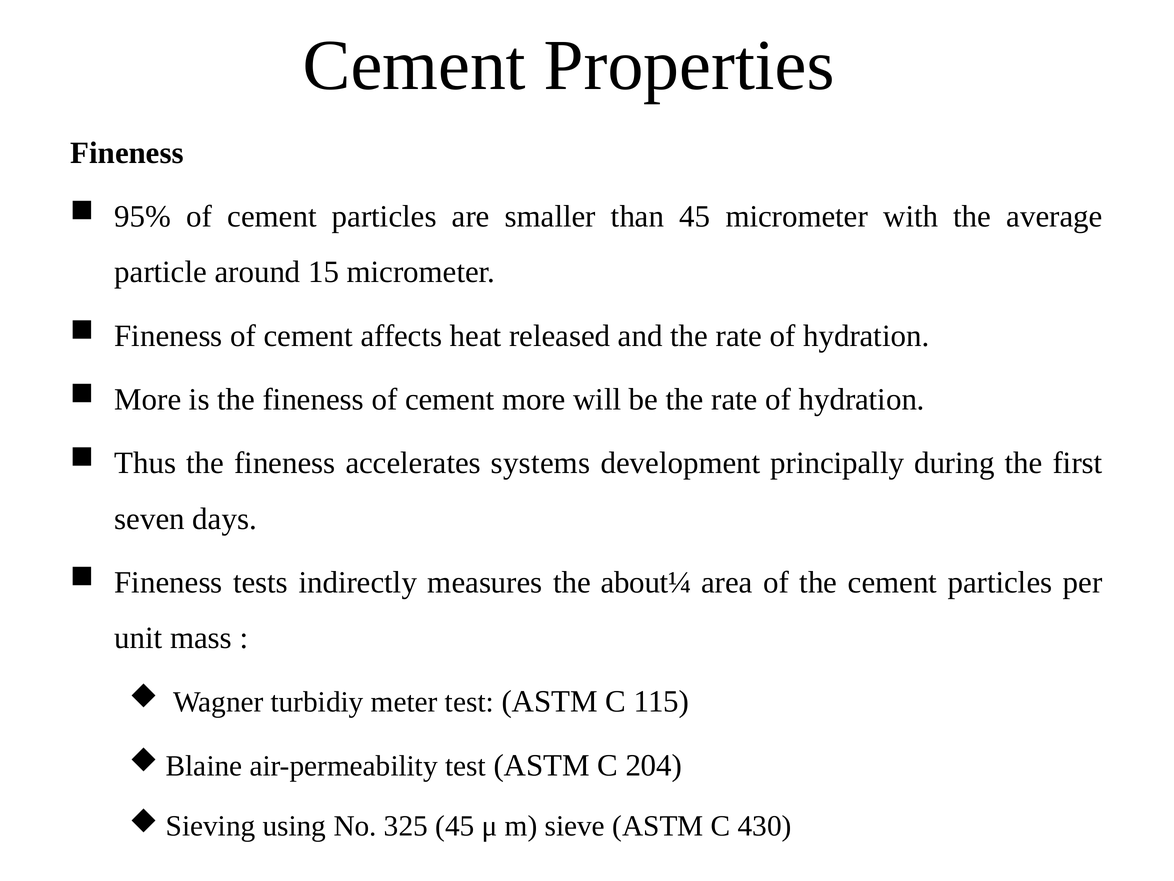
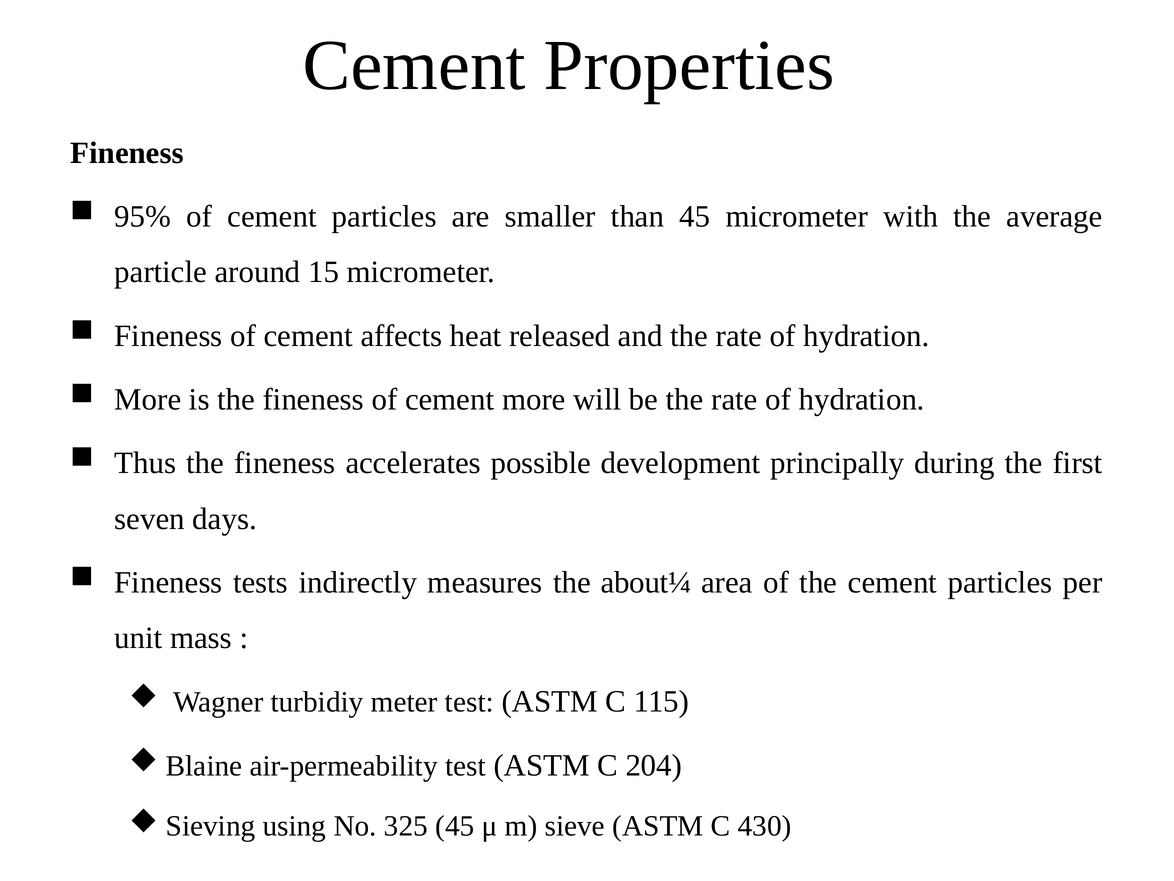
systems: systems -> possible (541, 463)
